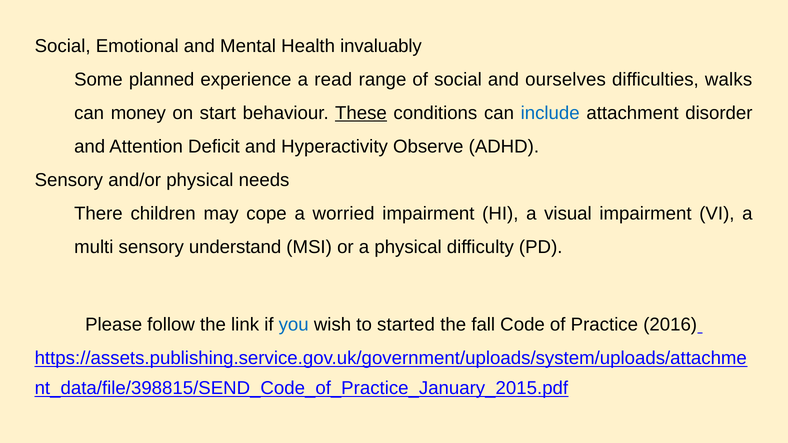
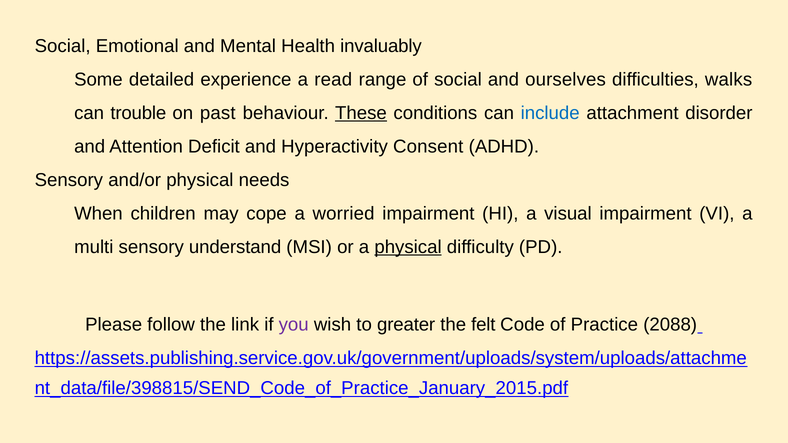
planned: planned -> detailed (162, 80)
money: money -> trouble (138, 113)
start: start -> past (218, 113)
Observe: Observe -> Consent (428, 147)
There: There -> When (98, 214)
physical underline: none -> present (408, 247)
you colour: blue -> purple (294, 325)
started: started -> greater (406, 325)
fall: fall -> felt (483, 325)
2016: 2016 -> 2088 (670, 325)
